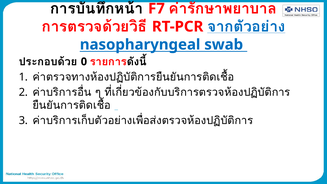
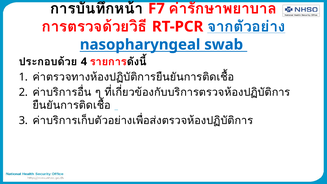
0: 0 -> 4 (84, 62)
